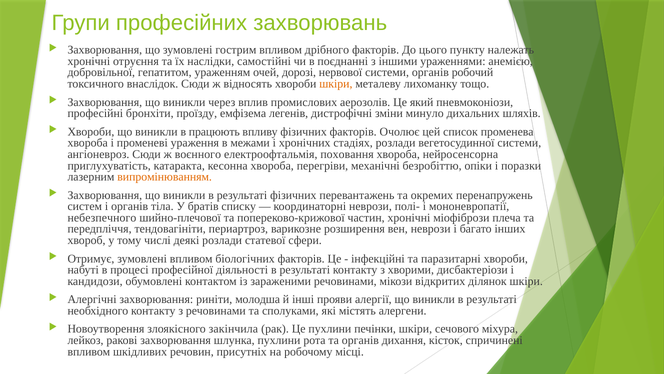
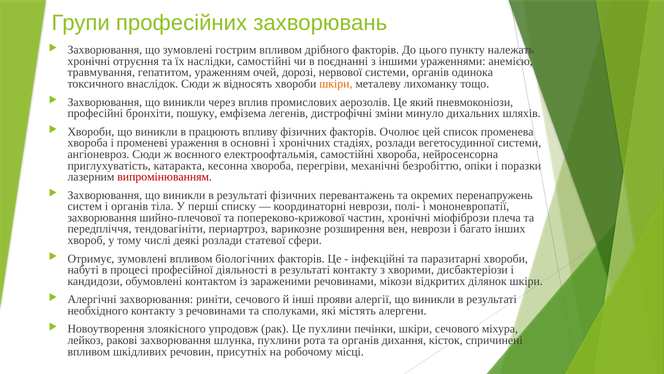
добровільної: добровільної -> травмування (101, 73)
робочий: робочий -> одинока (472, 73)
проїзду: проїзду -> пошуку (197, 113)
межами: межами -> основні (250, 143)
електроофтальмія поховання: поховання -> самостійні (347, 154)
випромінюванням colour: orange -> red (165, 177)
братів: братів -> перші (203, 206)
небезпечного: небезпечного -> захворювання (102, 217)
риніти молодша: молодша -> сечового (258, 299)
закінчила: закінчила -> упродовж (233, 329)
